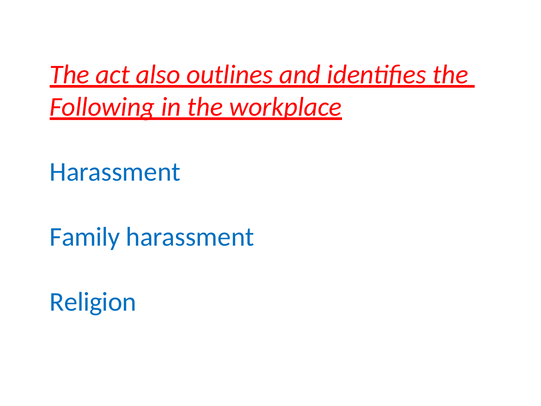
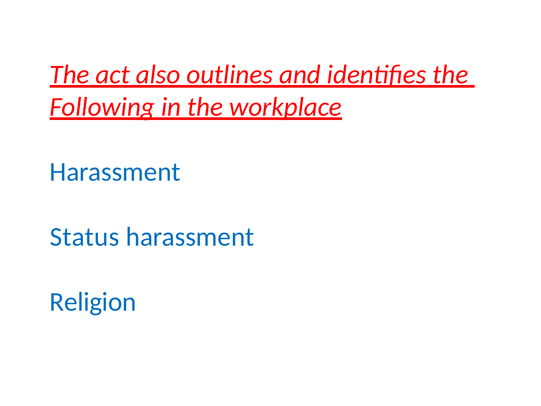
Family: Family -> Status (85, 237)
